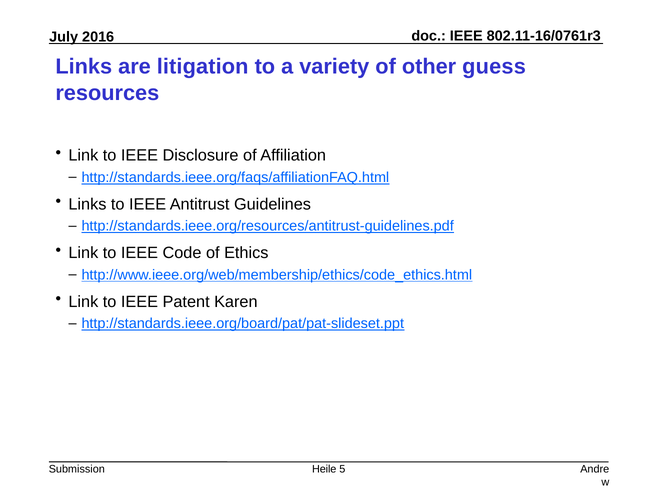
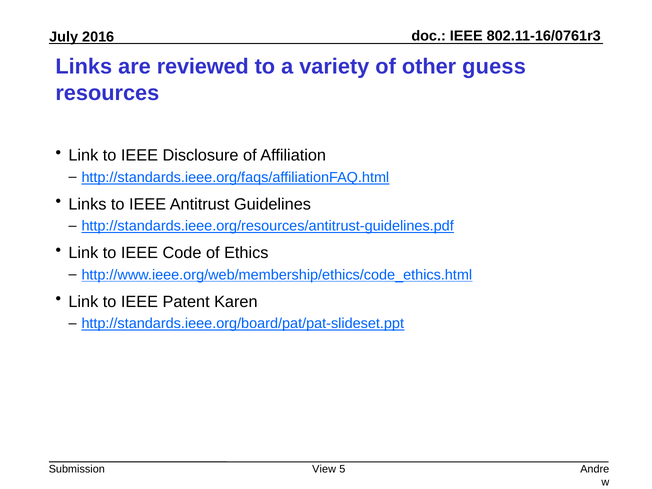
litigation: litigation -> reviewed (203, 67)
Heile: Heile -> View (324, 469)
